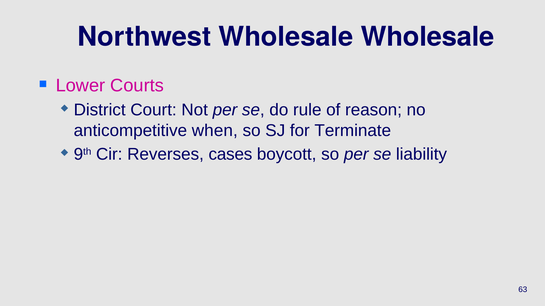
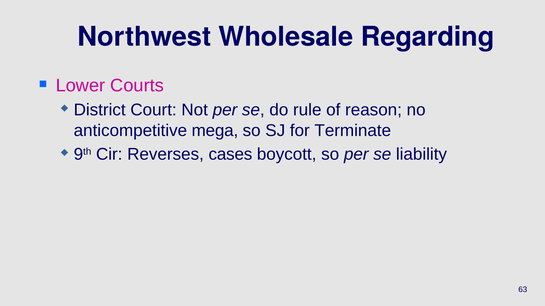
Wholesale Wholesale: Wholesale -> Regarding (428, 37)
when: when -> mega (215, 131)
